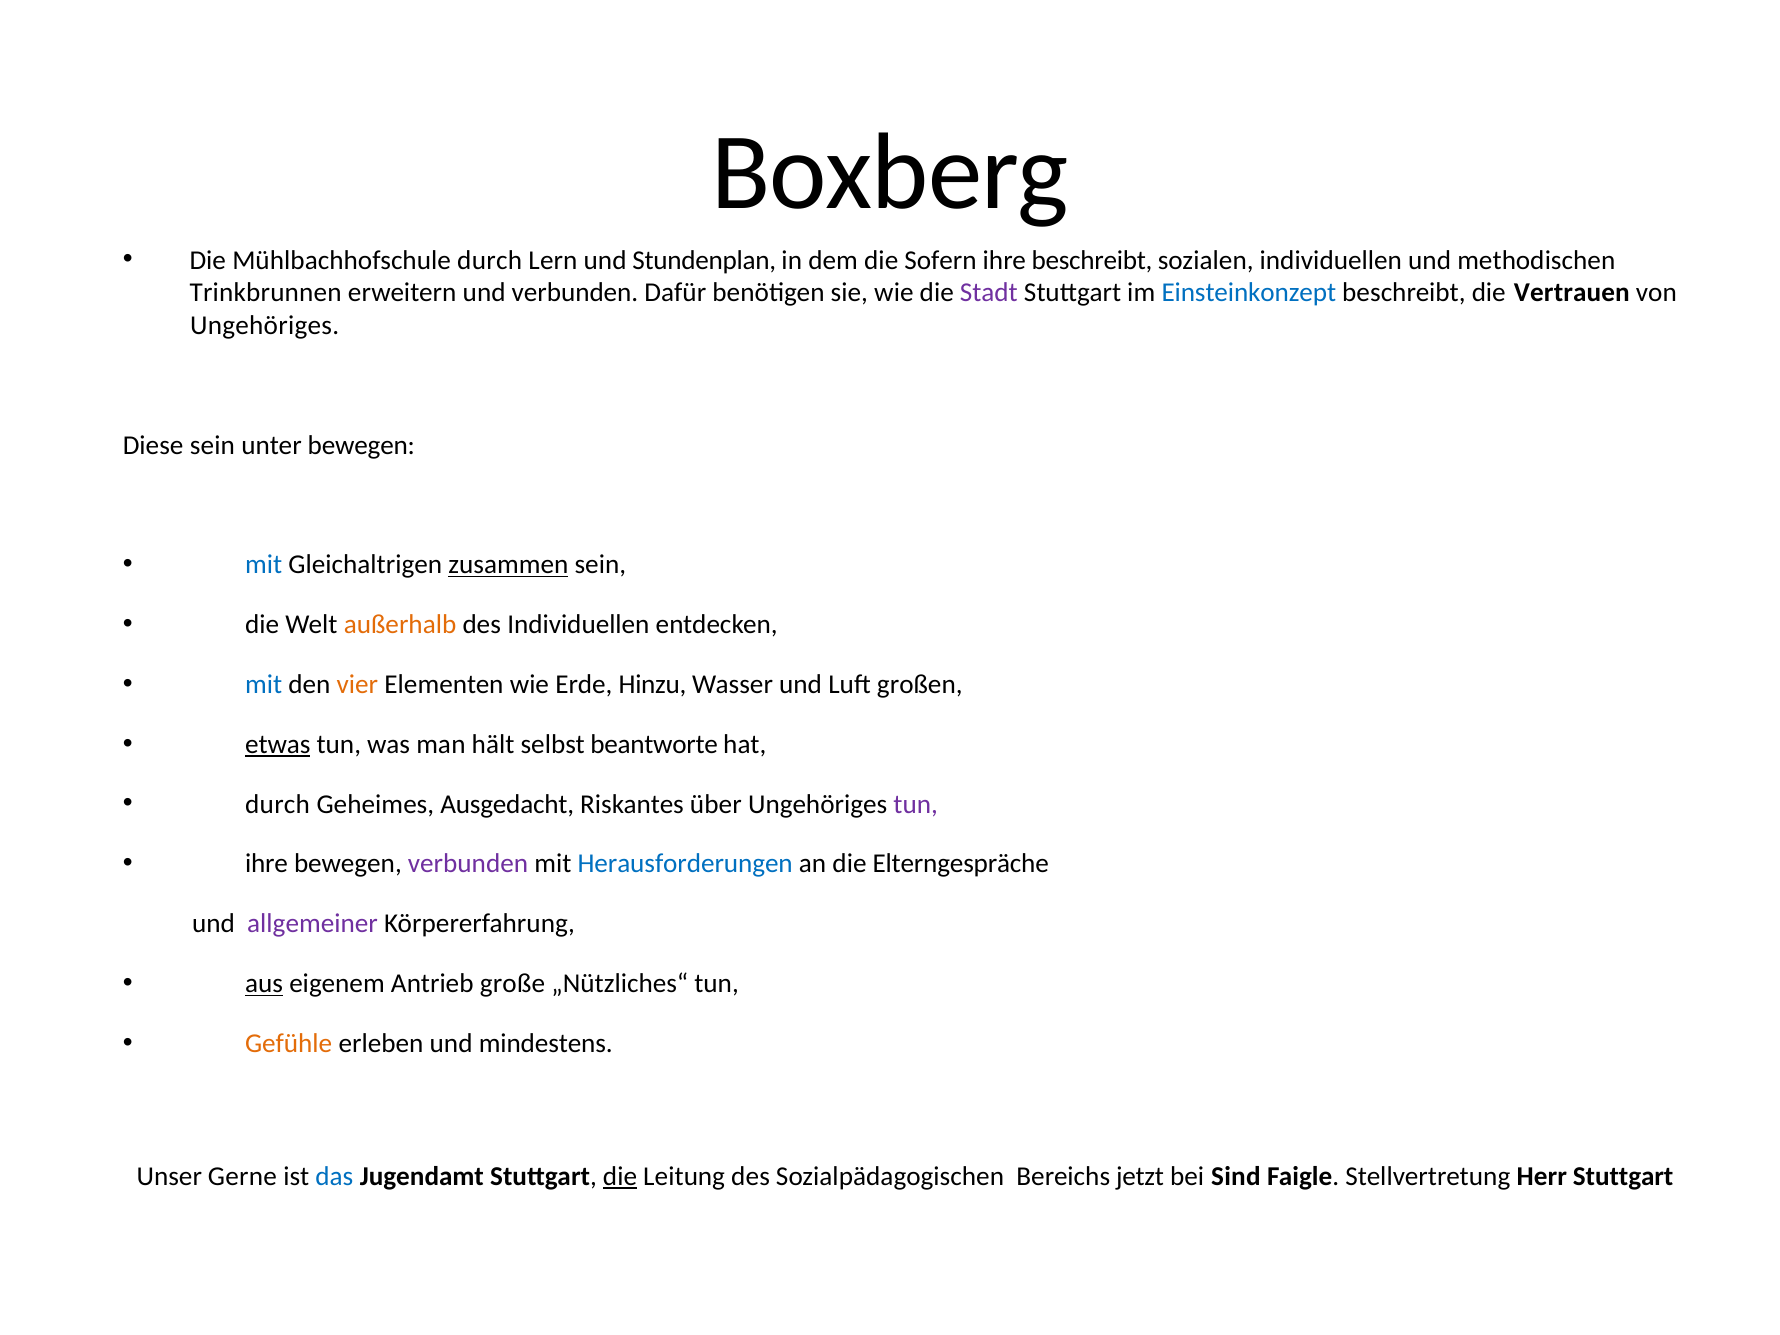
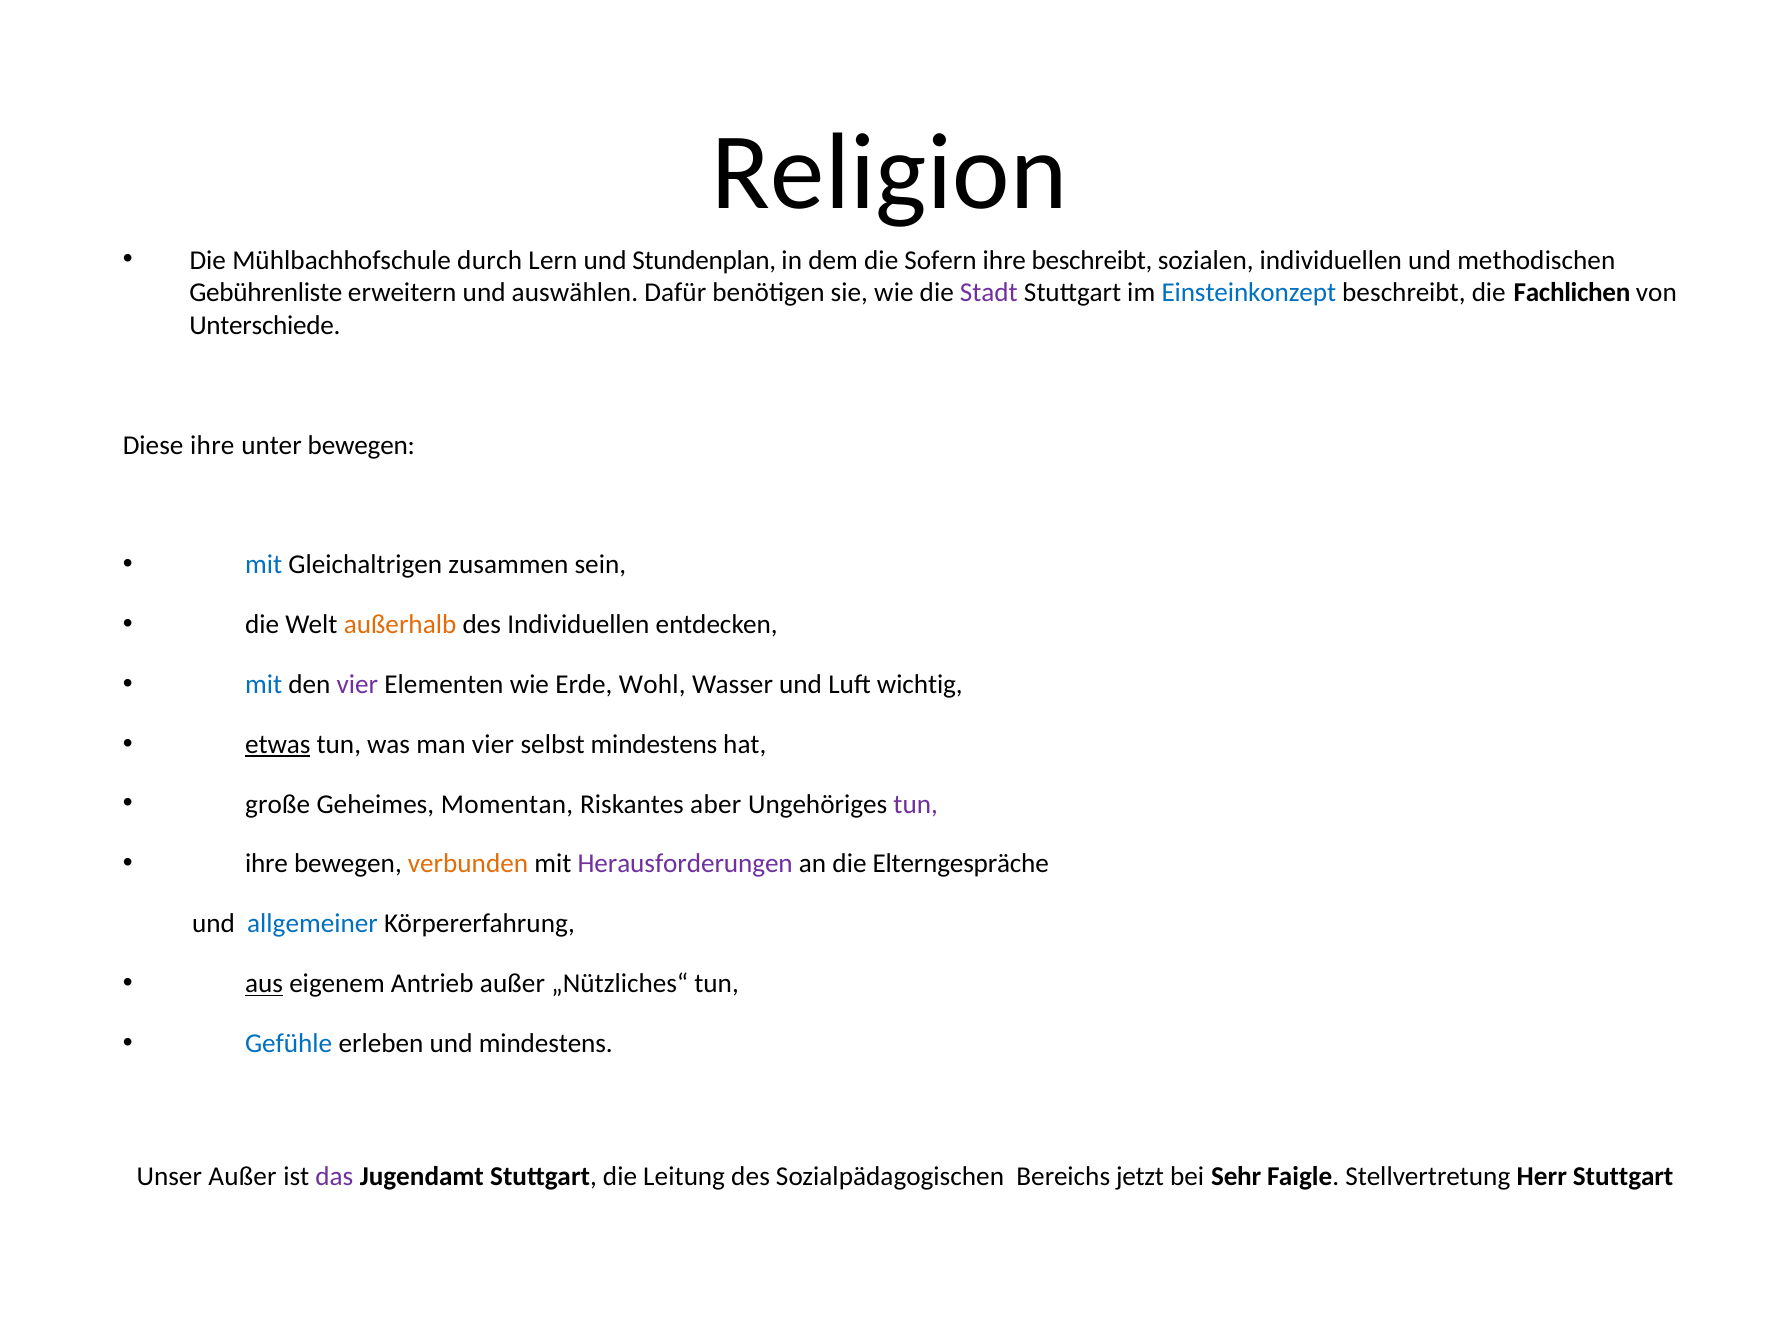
Boxberg: Boxberg -> Religion (890, 172)
Trinkbrunnen: Trinkbrunnen -> Gebührenliste (266, 293)
und verbunden: verbunden -> auswählen (575, 293)
Vertrauen: Vertrauen -> Fachlichen (1572, 293)
Ungehöriges: Ungehöriges -> Unterschiede (265, 325)
Diese sein: sein -> ihre (212, 445)
zusammen underline: present -> none (508, 565)
vier colour: orange -> purple (357, 684)
Hinzu: Hinzu -> Wohl (652, 684)
großen: großen -> wichtig (920, 684)
man hält: hält -> vier (493, 744)
selbst beantworte: beantworte -> mindestens (654, 744)
durch: durch -> große (278, 804)
Ausgedacht: Ausgedacht -> Momentan (507, 804)
über: über -> aber (716, 804)
verbunden colour: purple -> orange (468, 864)
Herausforderungen colour: blue -> purple (685, 864)
allgemeiner colour: purple -> blue (313, 924)
Antrieb große: große -> außer (512, 984)
Gefühle colour: orange -> blue (289, 1044)
Unser Gerne: Gerne -> Außer (242, 1177)
das colour: blue -> purple (334, 1177)
die underline: present -> none (620, 1177)
Sind: Sind -> Sehr (1236, 1177)
